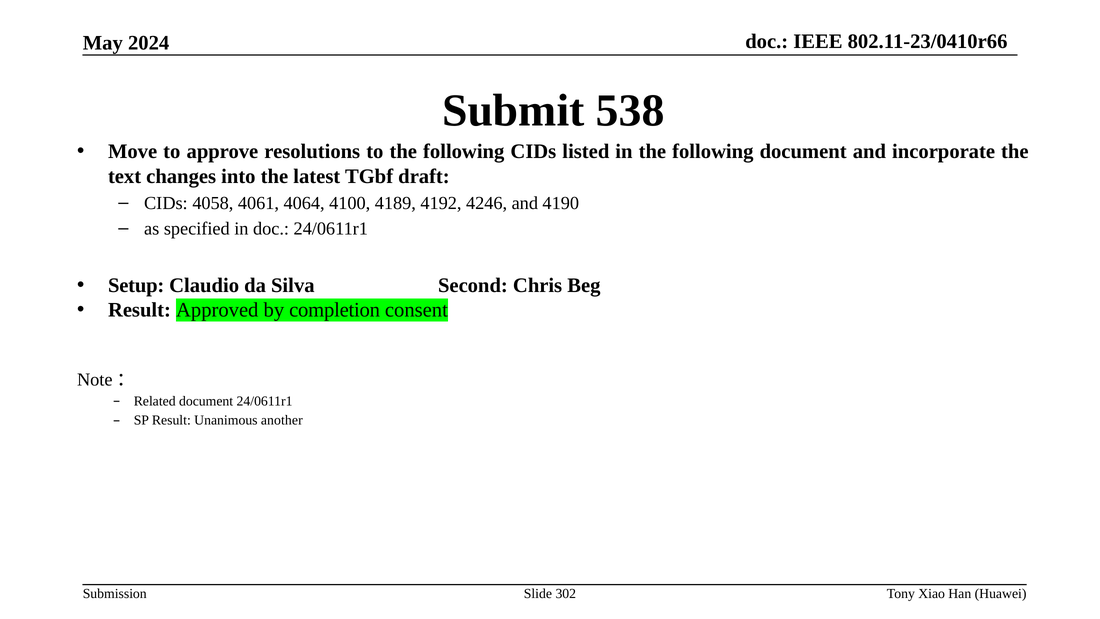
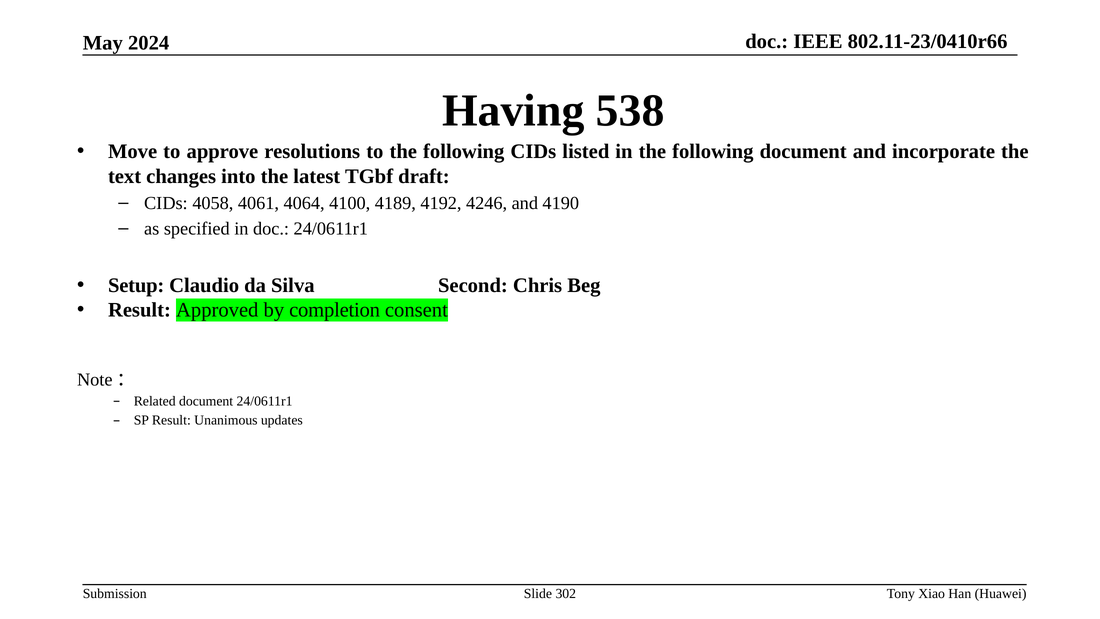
Submit: Submit -> Having (513, 110)
another: another -> updates (282, 420)
